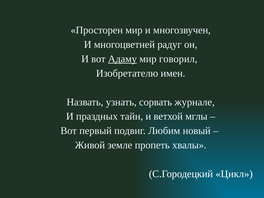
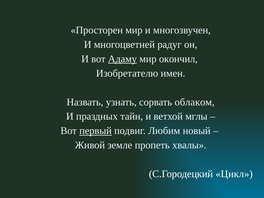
говорил: говорил -> окончил (178, 59)
журнале: журнале -> облаком (195, 102)
первый underline: none -> present (96, 131)
